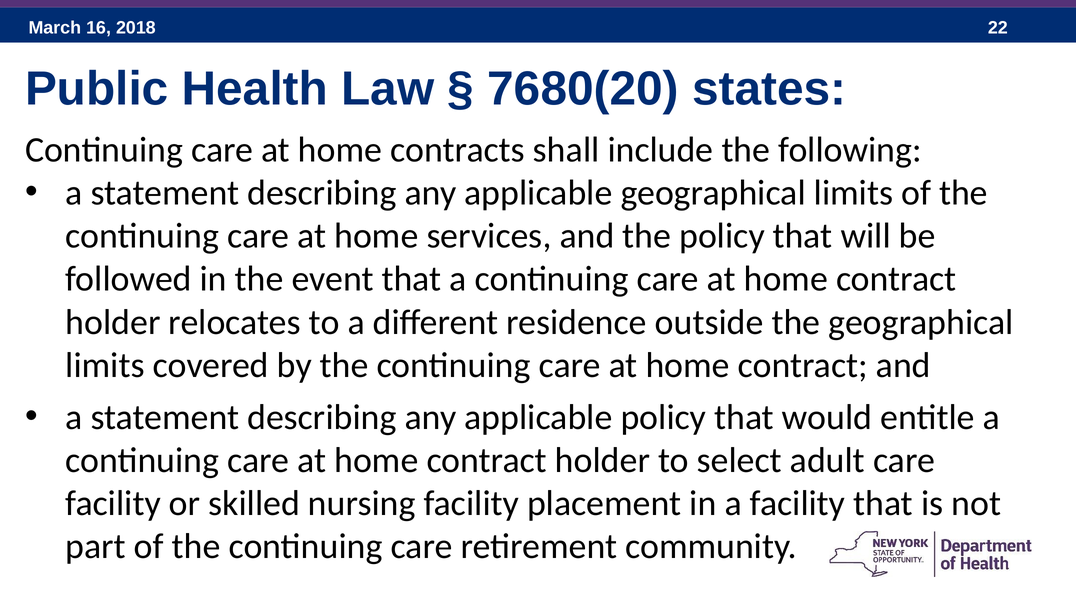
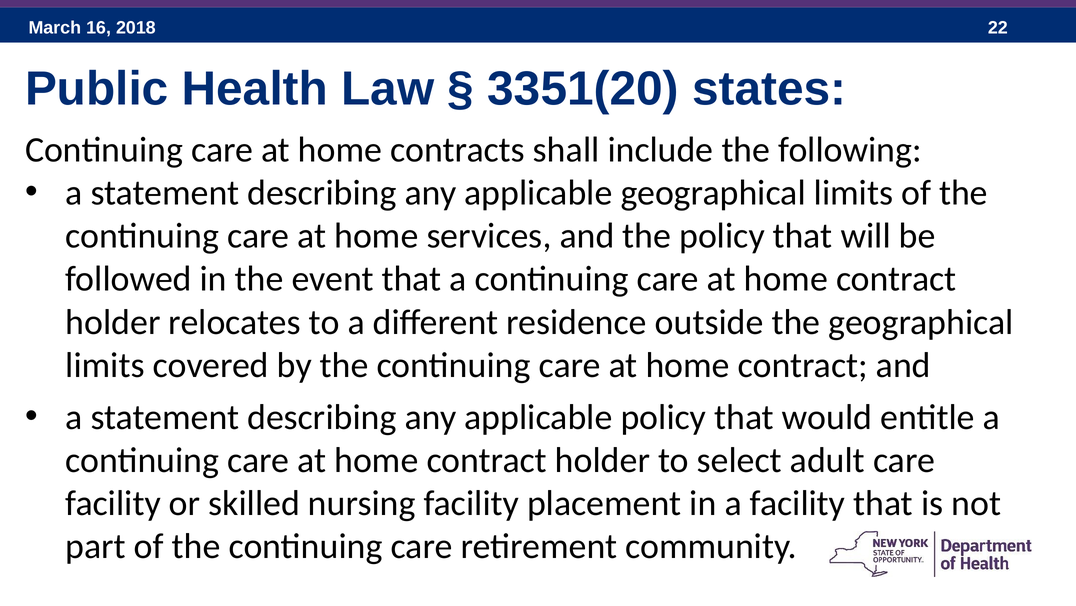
7680(20: 7680(20 -> 3351(20 (583, 89)
